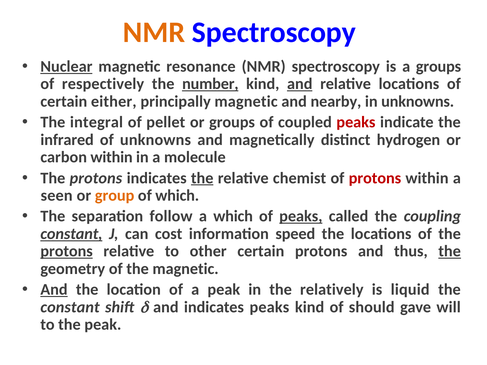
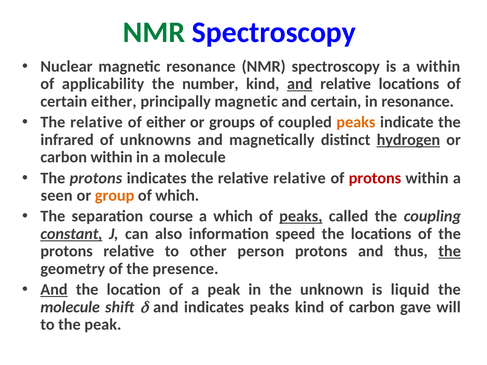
NMR colour: orange -> green (154, 33)
Nuclear underline: present -> none (66, 66)
a groups: groups -> within (438, 66)
respectively: respectively -> applicability (103, 84)
number underline: present -> none (210, 84)
and nearby: nearby -> certain (336, 102)
in unknowns: unknowns -> resonance (418, 102)
integral: integral -> relative (96, 122)
of pellet: pellet -> either (166, 122)
peaks colour: red -> orange (356, 122)
hydrogen underline: none -> present (408, 140)
the underline: present -> none (202, 178)
relative chemist: chemist -> relative (299, 178)
follow: follow -> course (171, 216)
cost: cost -> also (169, 234)
protons underline: present -> none (67, 251)
other certain: certain -> person (261, 251)
the magnetic: magnetic -> presence (185, 269)
relatively: relatively -> unknown (332, 290)
constant: constant -> molecule (70, 307)
of should: should -> carbon (372, 307)
